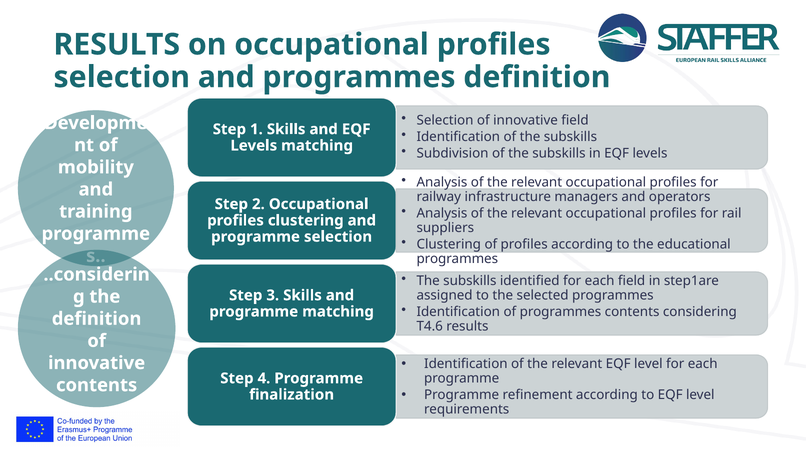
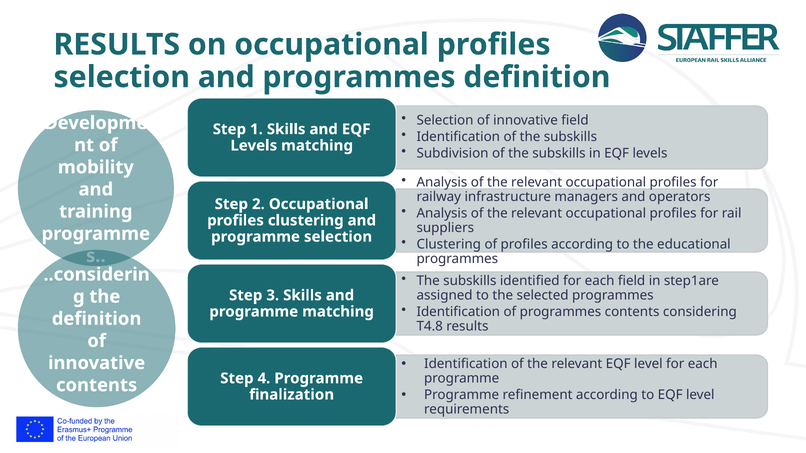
T4.6: T4.6 -> T4.8 (430, 326)
